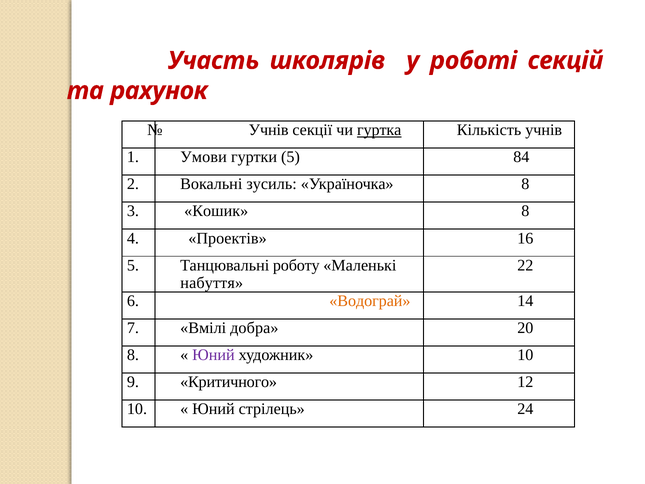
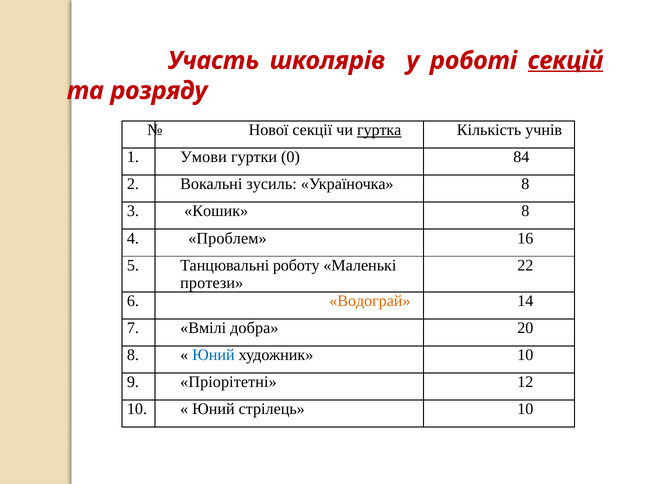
секцій underline: none -> present (566, 61)
рахунок: рахунок -> розряду (159, 91)
Учнів: Учнів -> Нової (269, 130)
гуртки 5: 5 -> 0 (290, 157)
Проектів: Проектів -> Проблем (227, 238)
набуття: набуття -> протези (212, 283)
Юний colour: purple -> blue (213, 355)
Критичного: Критичного -> Пріорітетні (228, 382)
стрілець 24: 24 -> 10 (525, 409)
